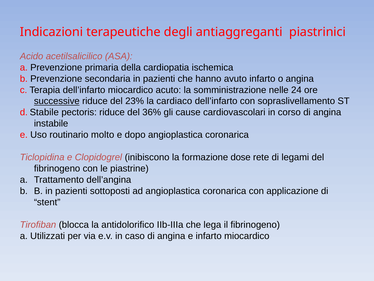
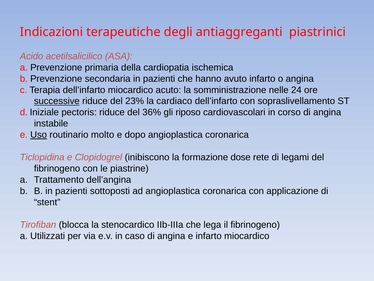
Stabile: Stabile -> Iniziale (44, 112)
cause: cause -> riposo (188, 112)
Uso underline: none -> present (39, 135)
antidolorifico: antidolorifico -> stenocardico (128, 224)
